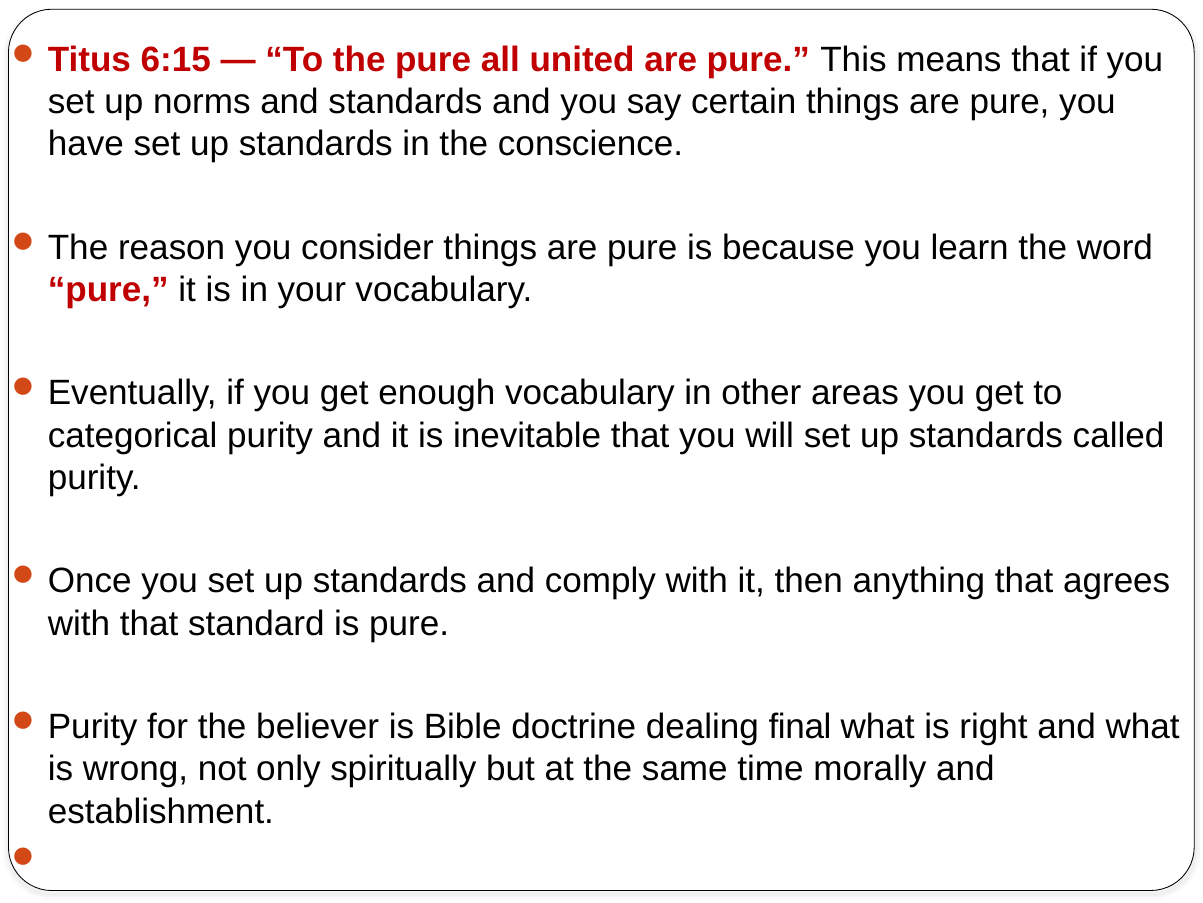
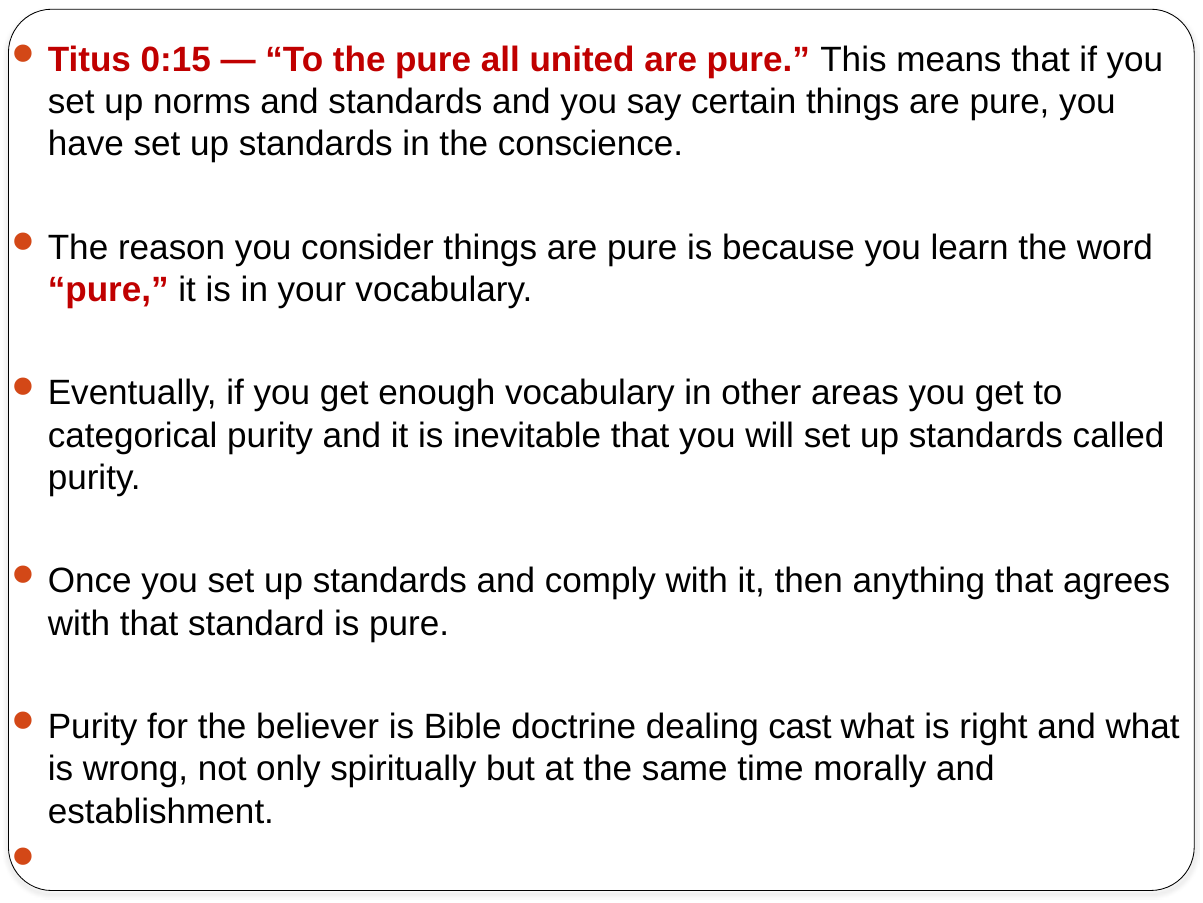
6:15: 6:15 -> 0:15 (176, 60)
final: final -> cast (800, 727)
